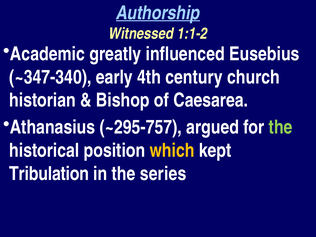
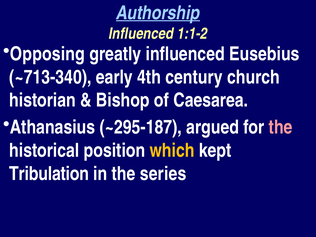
Witnessed: Witnessed -> Influenced (141, 34)
Academic: Academic -> Opposing (47, 54)
~347-340: ~347-340 -> ~713-340 (50, 77)
~295-757: ~295-757 -> ~295-187 (141, 127)
the colour: light green -> pink (281, 127)
